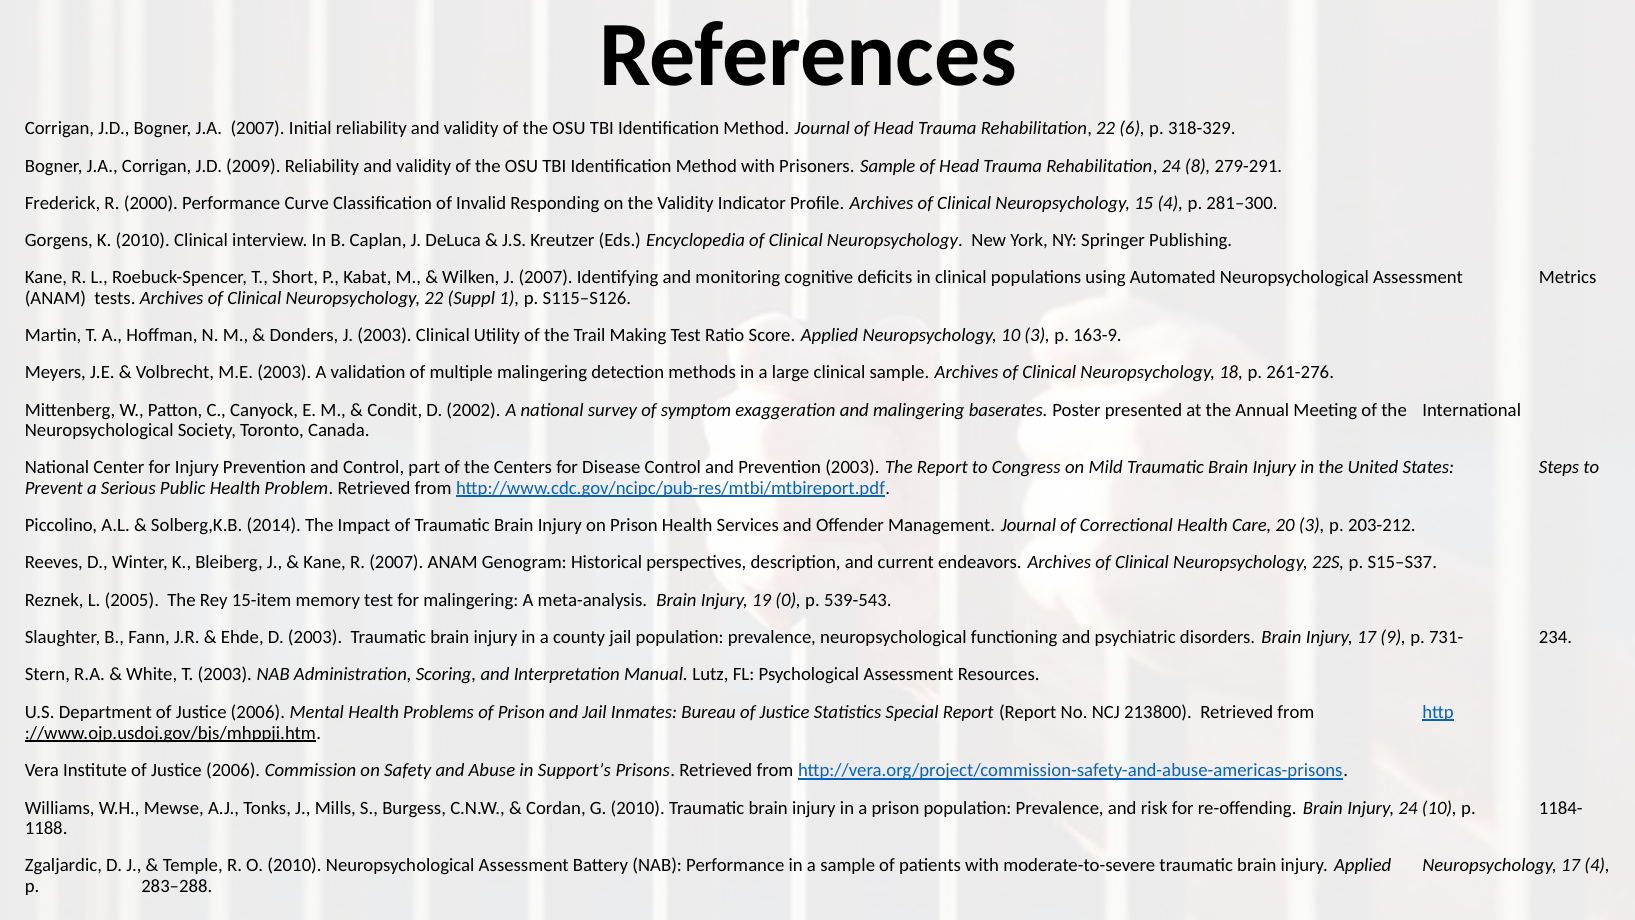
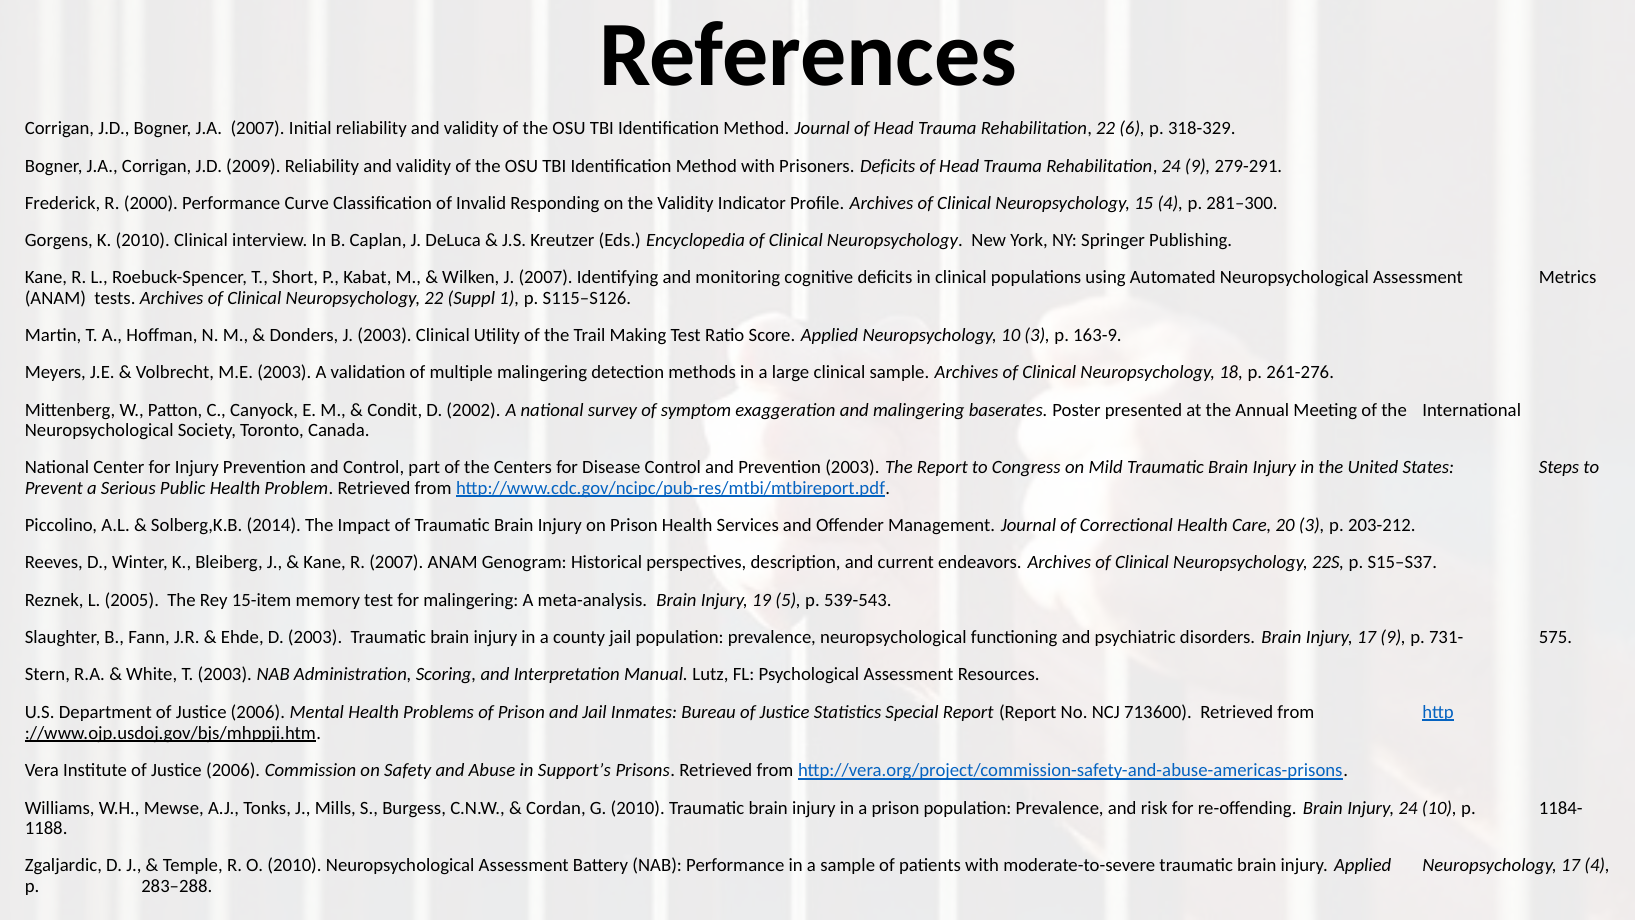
Prisoners Sample: Sample -> Deficits (888, 166)
24 8: 8 -> 9 (1198, 166)
0: 0 -> 5 (788, 600)
234: 234 -> 575 (1555, 637)
213800: 213800 -> 713600 (1158, 712)
